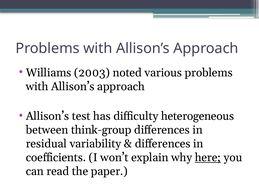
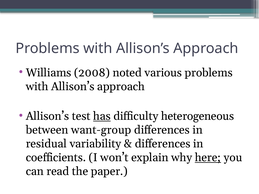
2003: 2003 -> 2008 (92, 73)
has underline: none -> present (102, 116)
think-group: think-group -> want-group (101, 130)
